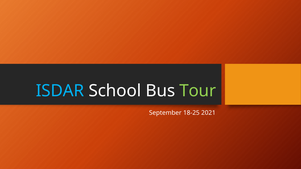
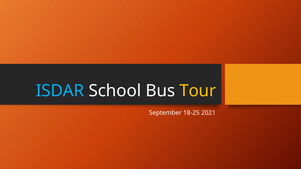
Tour colour: light green -> yellow (198, 91)
